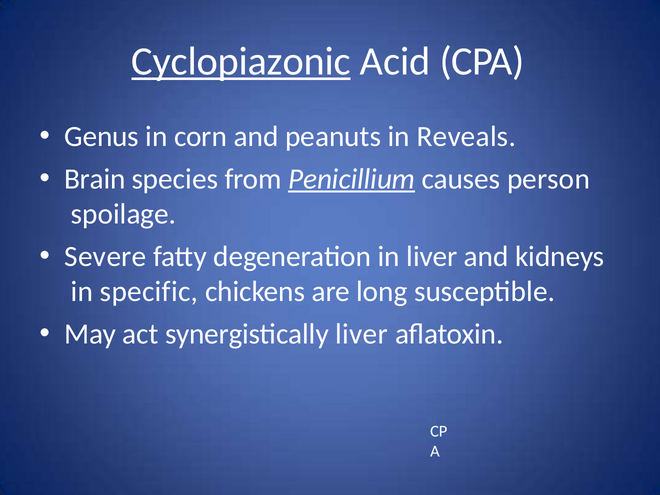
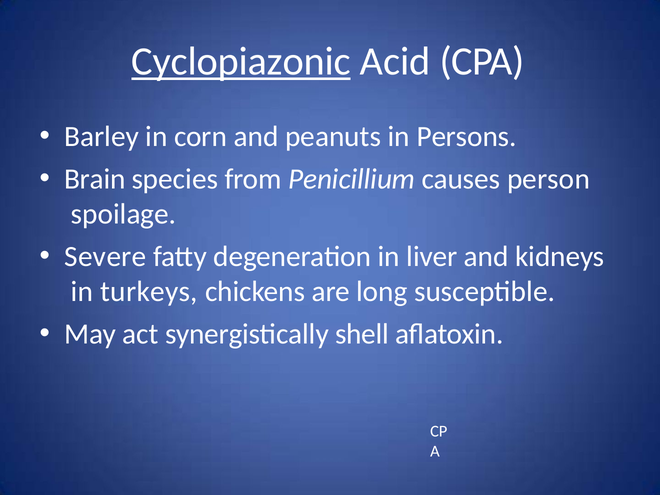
Genus: Genus -> Barley (102, 137)
Reveals: Reveals -> Persons (467, 137)
Penicillium underline: present -> none (352, 179)
specific: specific -> turkeys (149, 292)
synergistically liver: liver -> shell (362, 334)
